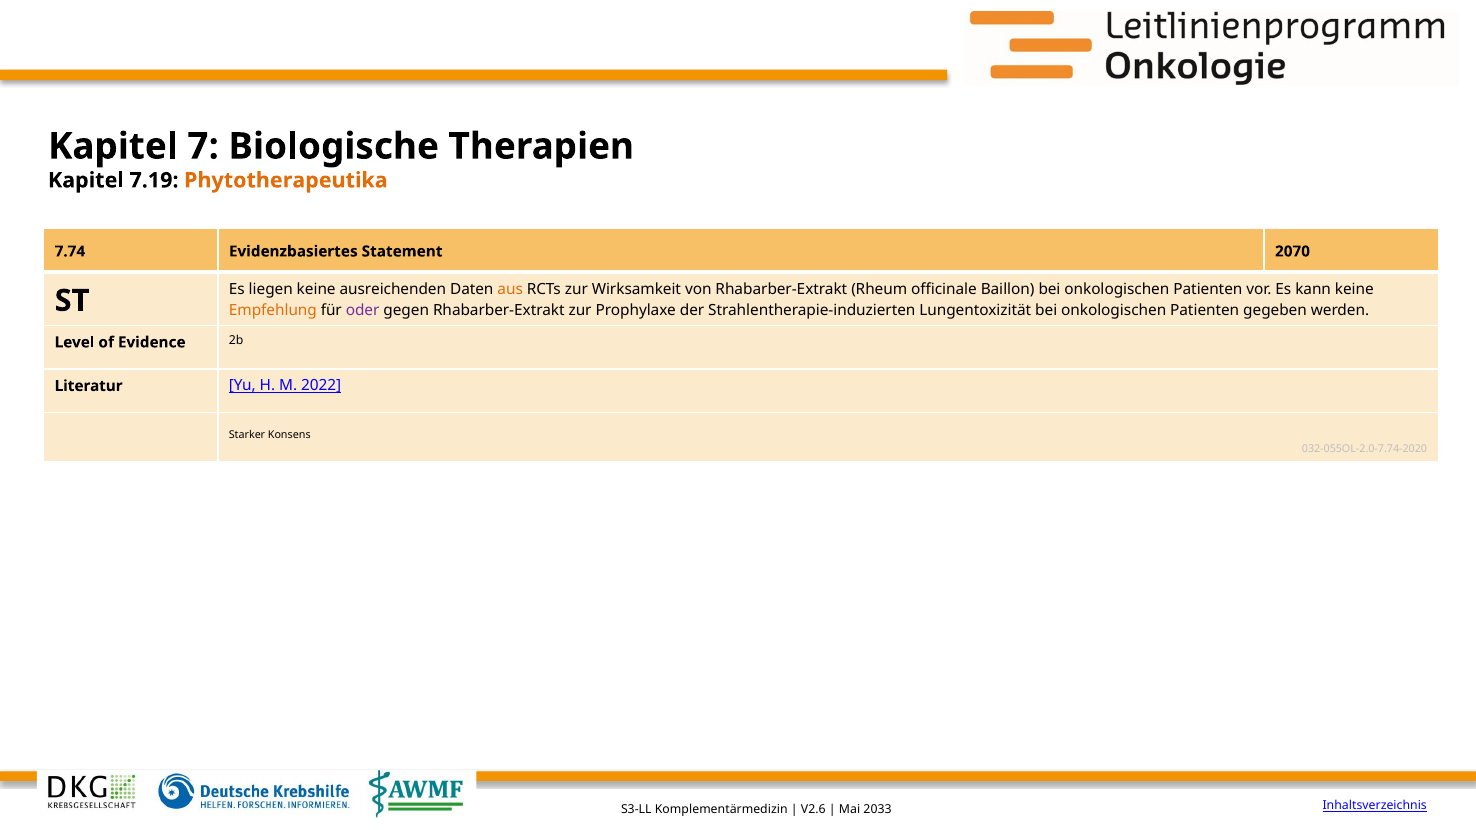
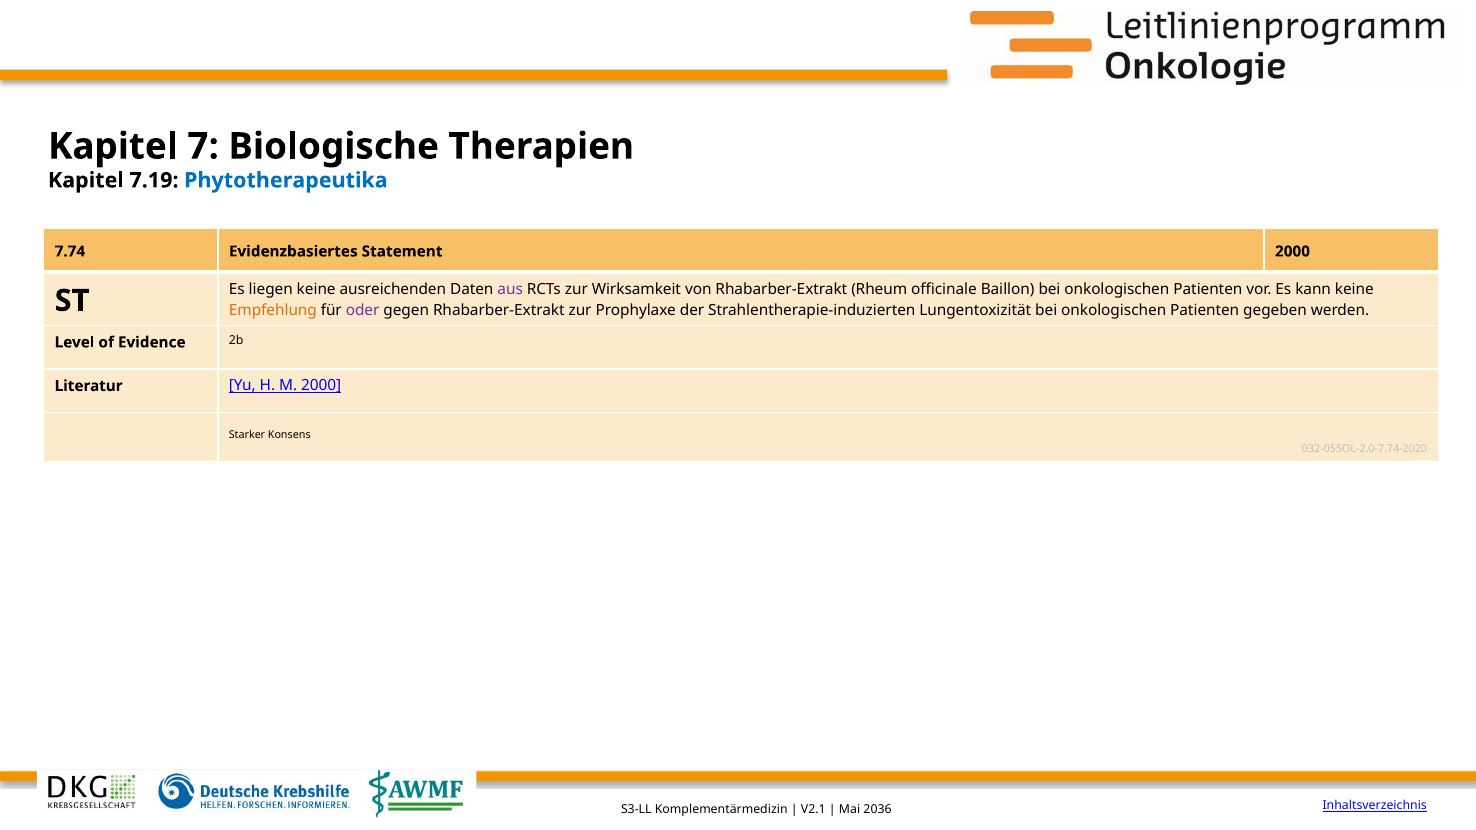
Phytotherapeutika colour: orange -> blue (286, 180)
Statement 2070: 2070 -> 2000 (1292, 251)
aus colour: orange -> purple (510, 289)
M 2022: 2022 -> 2000 (321, 386)
V2.6: V2.6 -> V2.1 (813, 809)
2033: 2033 -> 2036 (878, 809)
